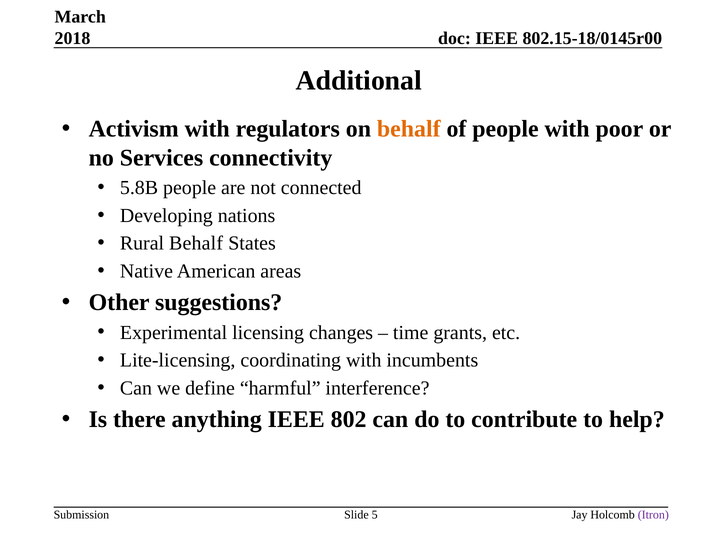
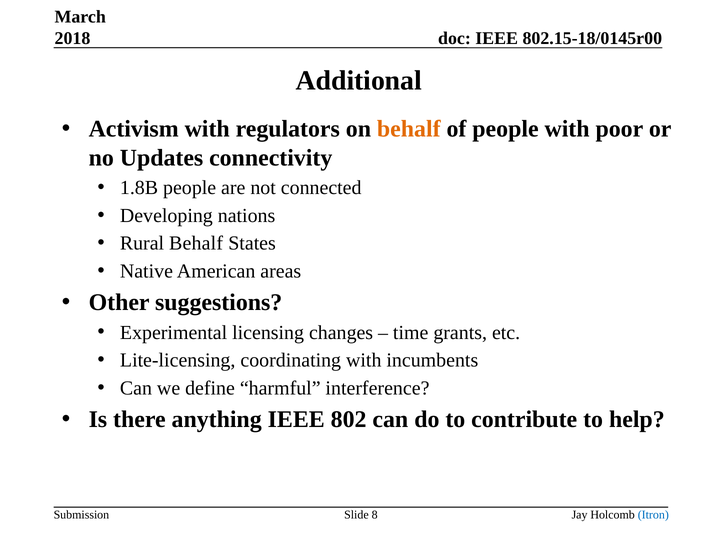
Services: Services -> Updates (162, 158)
5.8B: 5.8B -> 1.8B (139, 188)
5: 5 -> 8 (375, 515)
Itron colour: purple -> blue (653, 515)
